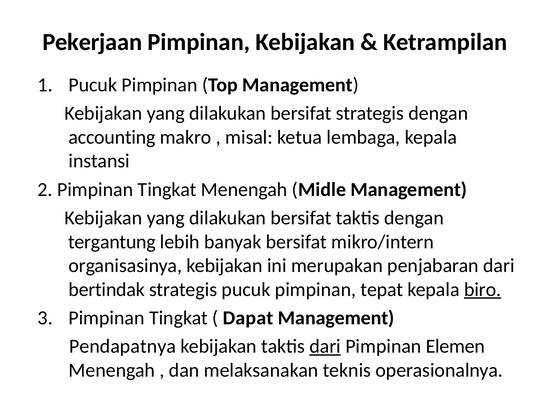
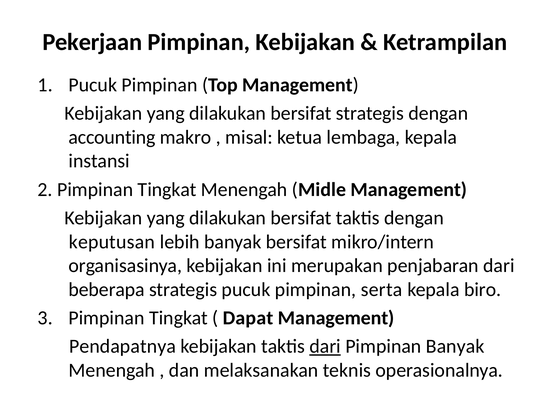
tergantung: tergantung -> keputusan (112, 241)
bertindak: bertindak -> beberapa (107, 289)
tepat: tepat -> serta (382, 289)
biro underline: present -> none (483, 289)
Pimpinan Elemen: Elemen -> Banyak (455, 346)
